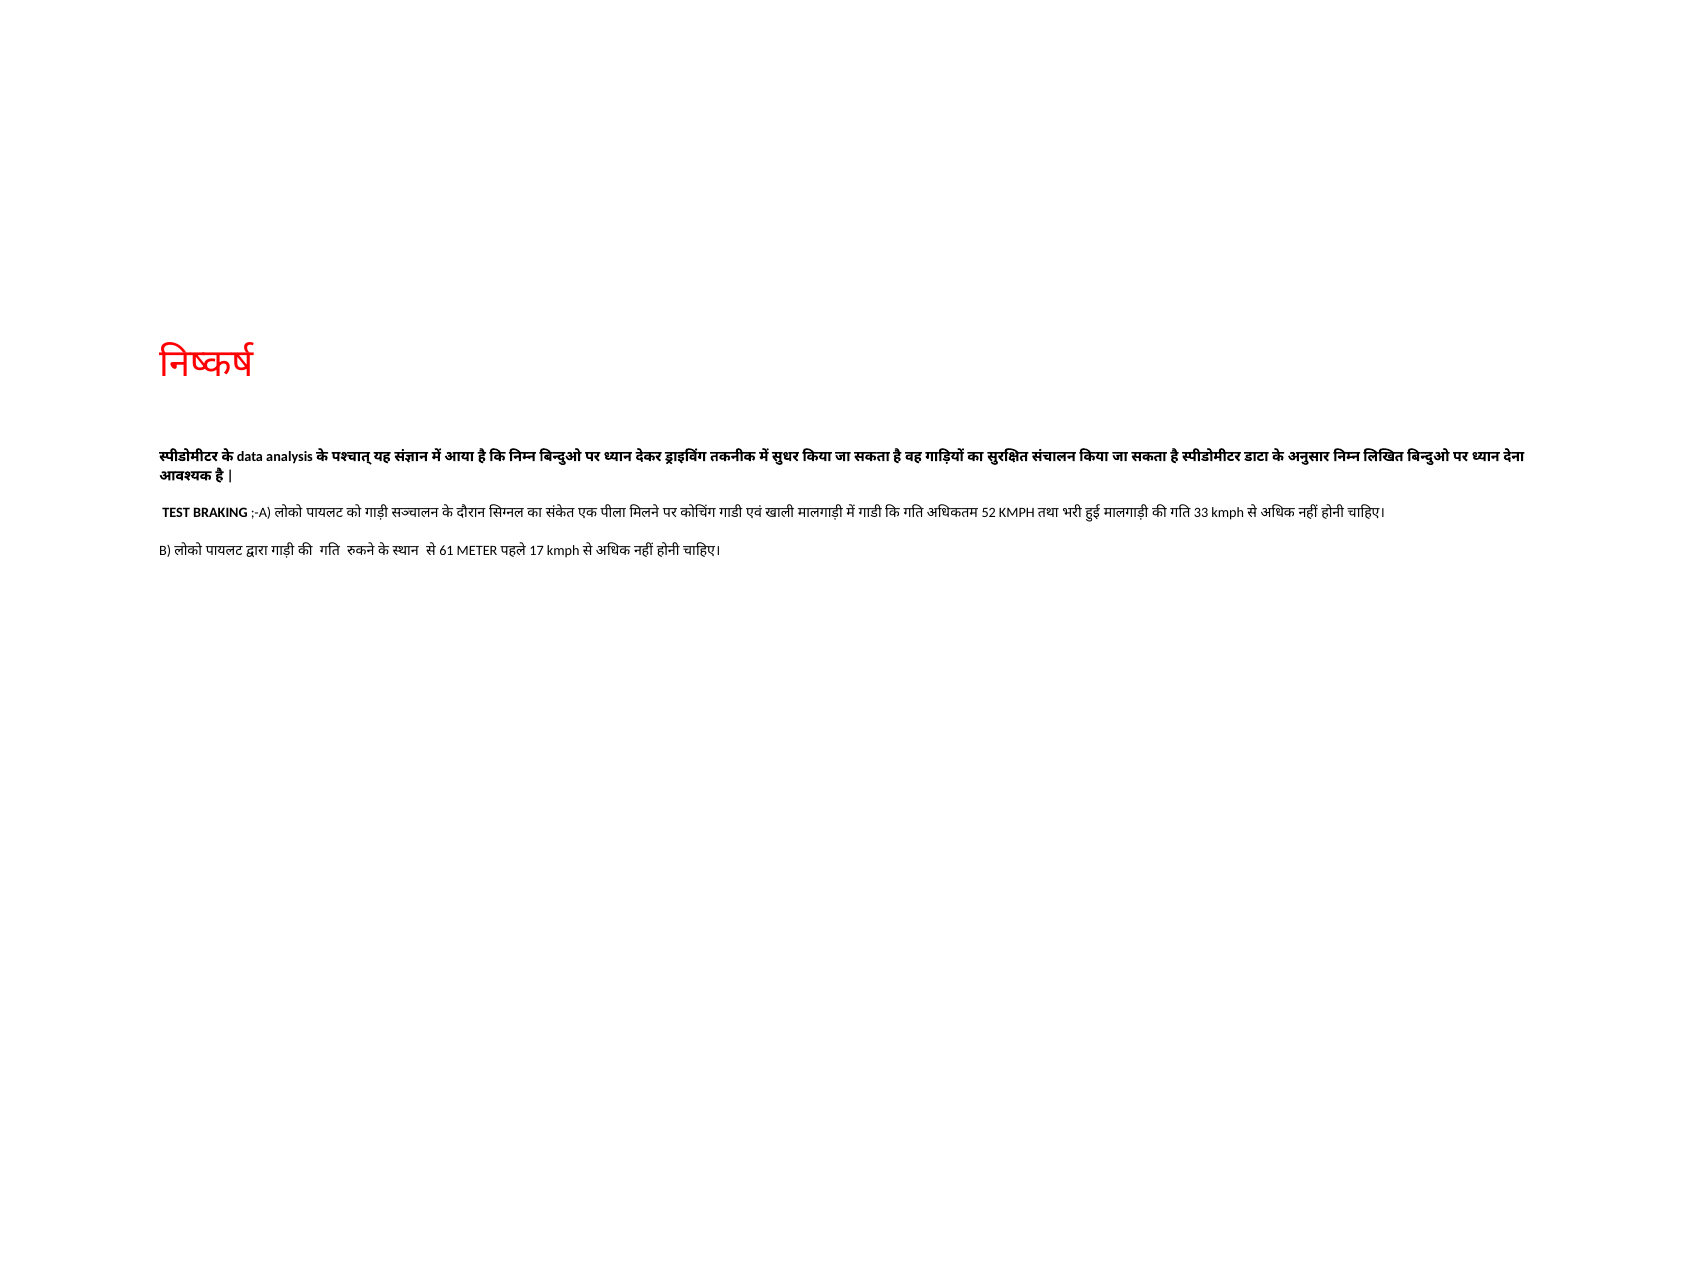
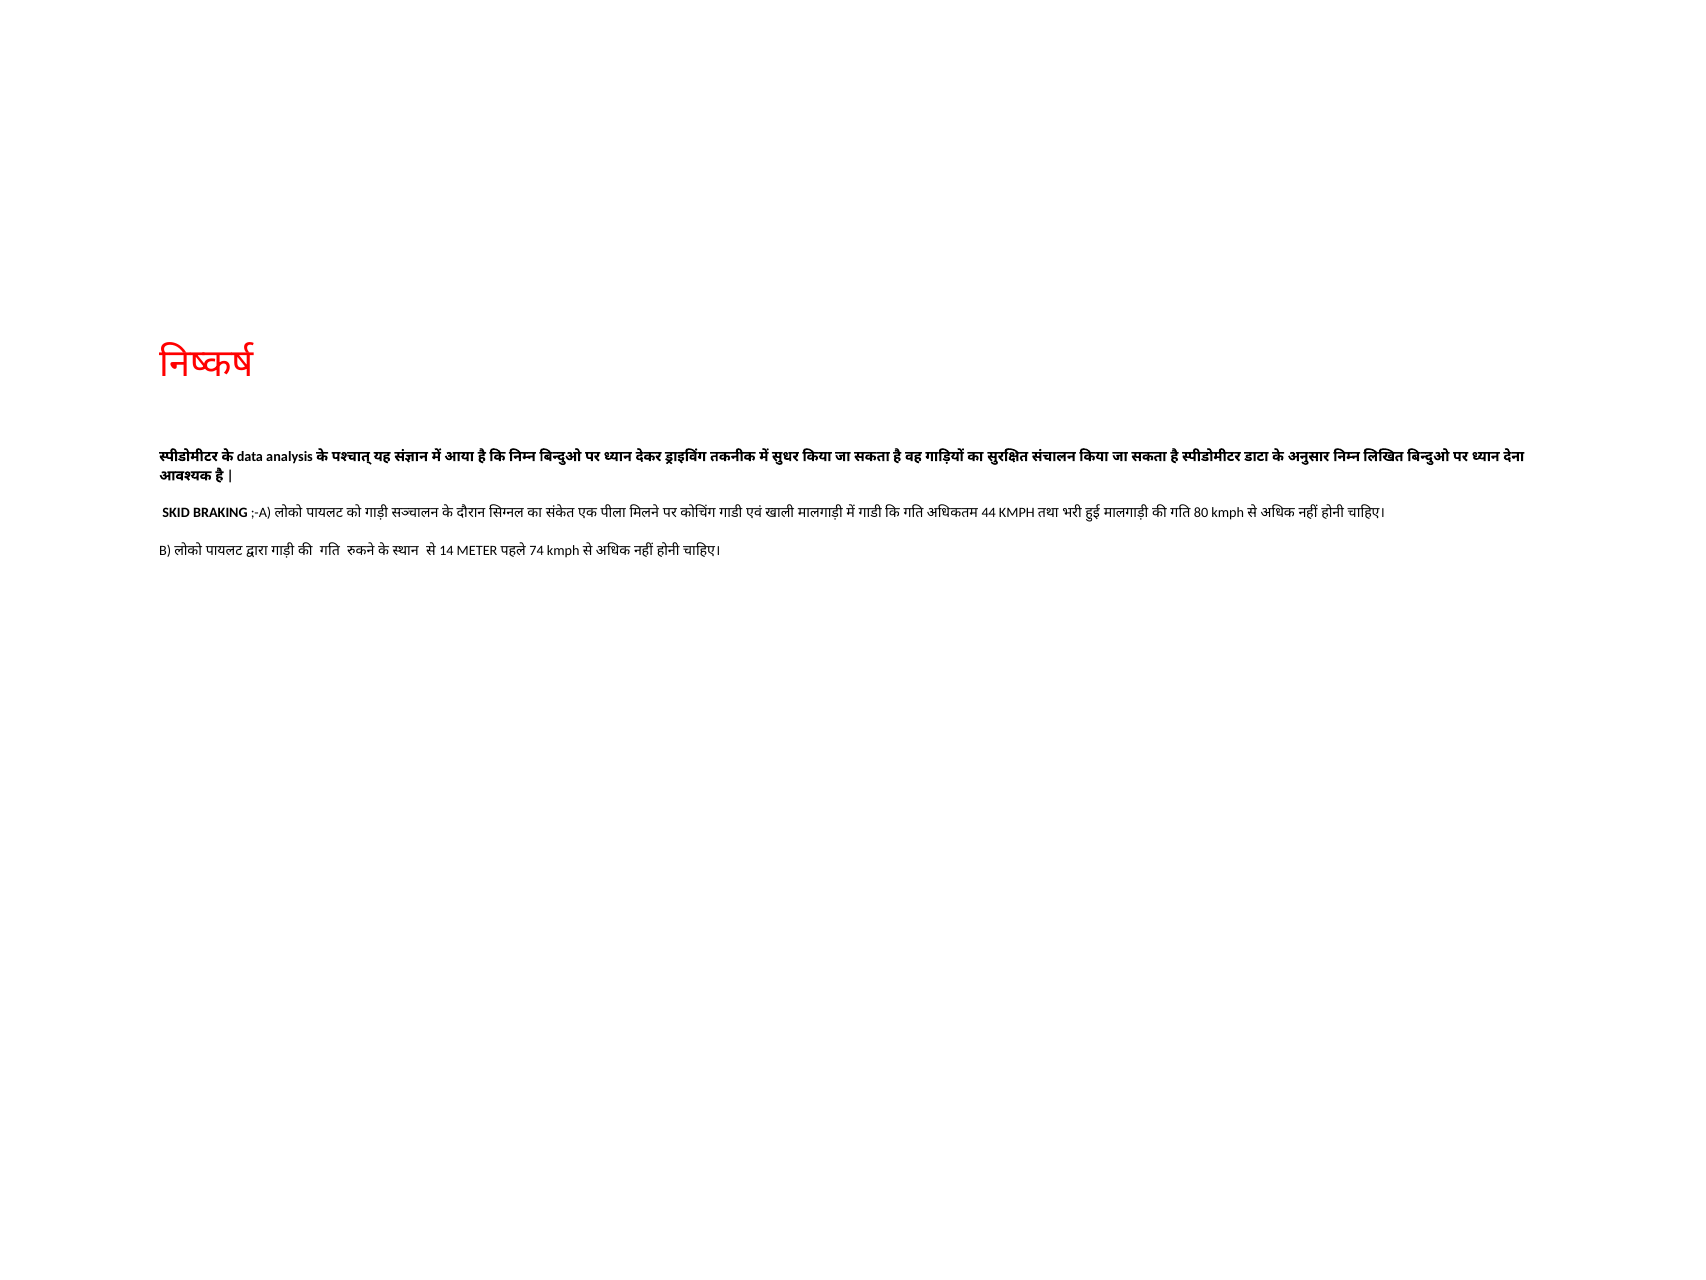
TEST: TEST -> SKID (176, 512)
52: 52 -> 44 (989, 512)
33: 33 -> 80 (1201, 512)
61: 61 -> 14 (446, 551)
17: 17 -> 74 (537, 551)
